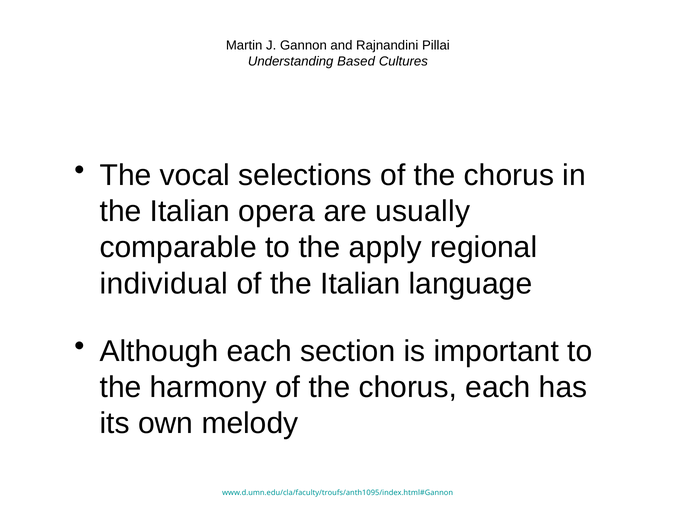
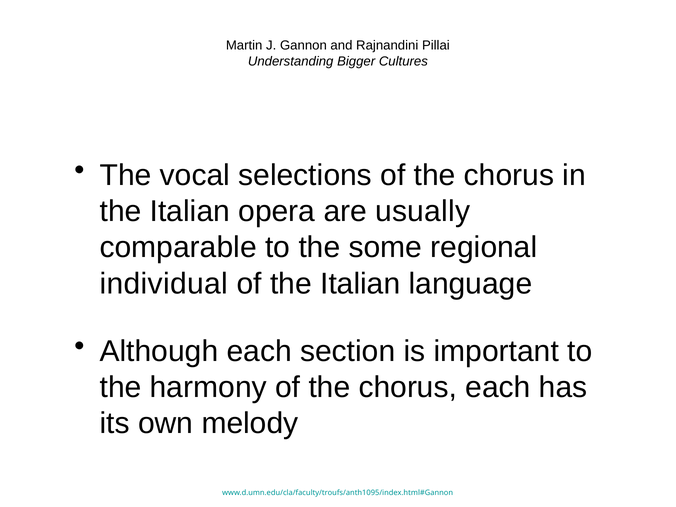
Based: Based -> Bigger (356, 61)
apply: apply -> some (385, 248)
